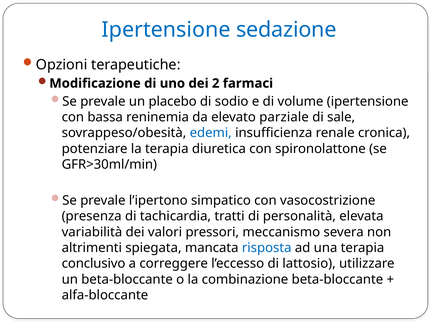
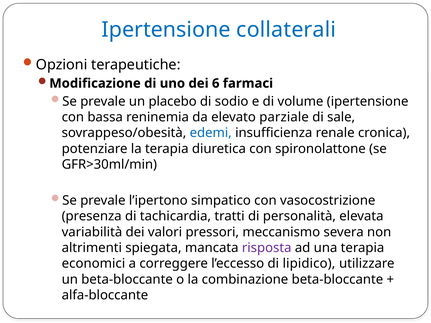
sedazione: sedazione -> collaterali (286, 30)
2: 2 -> 6 (216, 83)
risposta colour: blue -> purple (267, 248)
conclusivo: conclusivo -> economici (93, 264)
lattosio: lattosio -> lipidico (309, 264)
